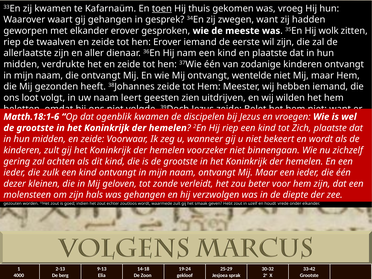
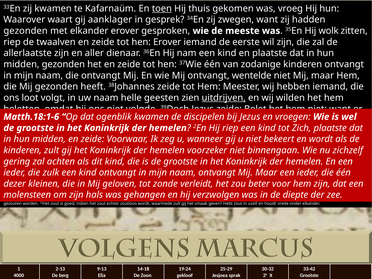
gij gehangen: gehangen -> aanklager (110, 20)
geworpen: geworpen -> gezonden (26, 31)
midden verdrukte: verdrukte -> gezonden (63, 64)
naam leert: leert -> helle (131, 98)
uitdrijven underline: none -> present (224, 98)
